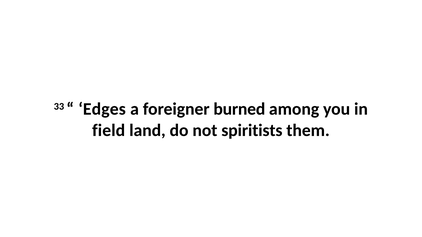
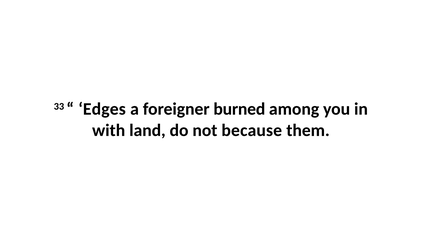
field: field -> with (109, 130)
spiritists: spiritists -> because (252, 130)
